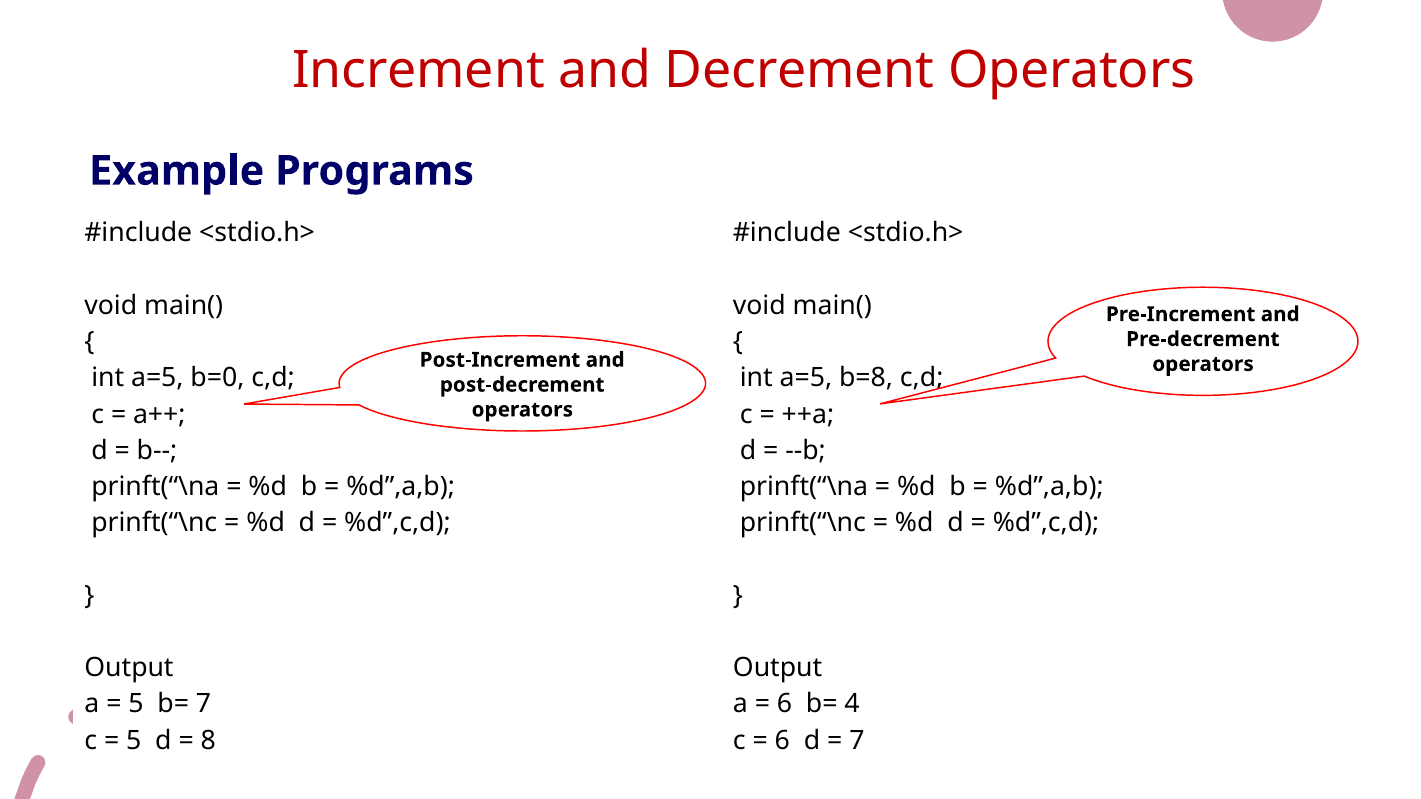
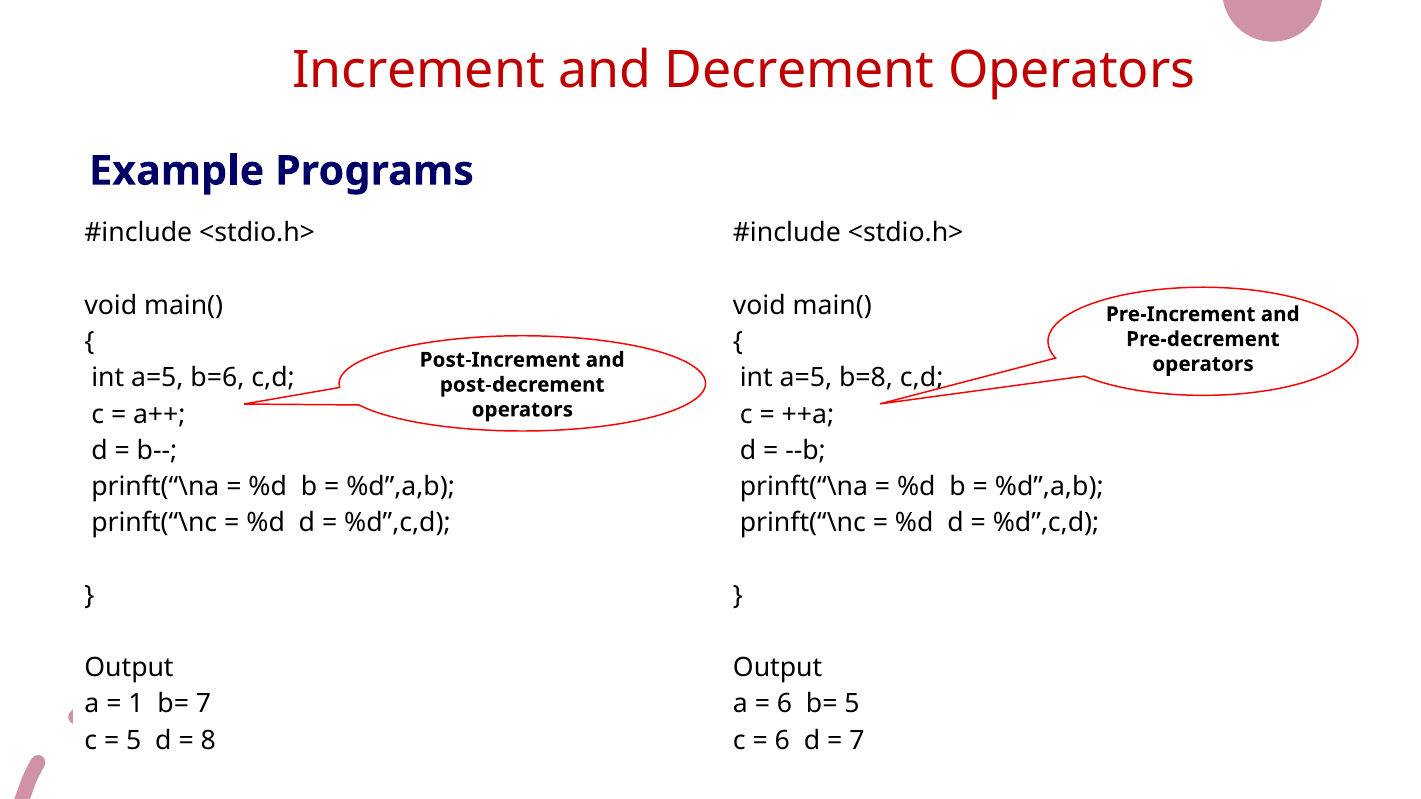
b=0: b=0 -> b=6 (217, 378)
5: 5 -> 1 (136, 704)
b= 4: 4 -> 5 (852, 704)
